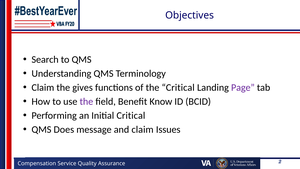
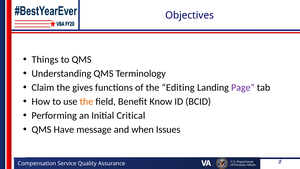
Search: Search -> Things (45, 59)
the Critical: Critical -> Editing (178, 87)
the colour: purple -> orange (86, 101)
Does: Does -> Have (64, 129)
and claim: claim -> when (143, 129)
